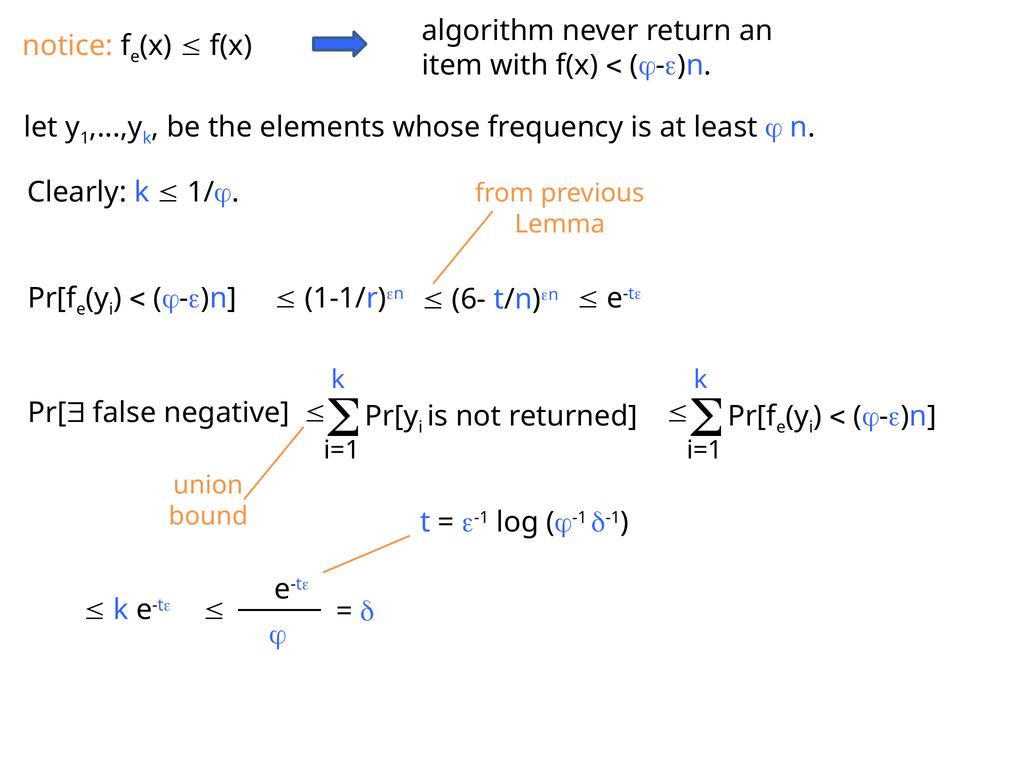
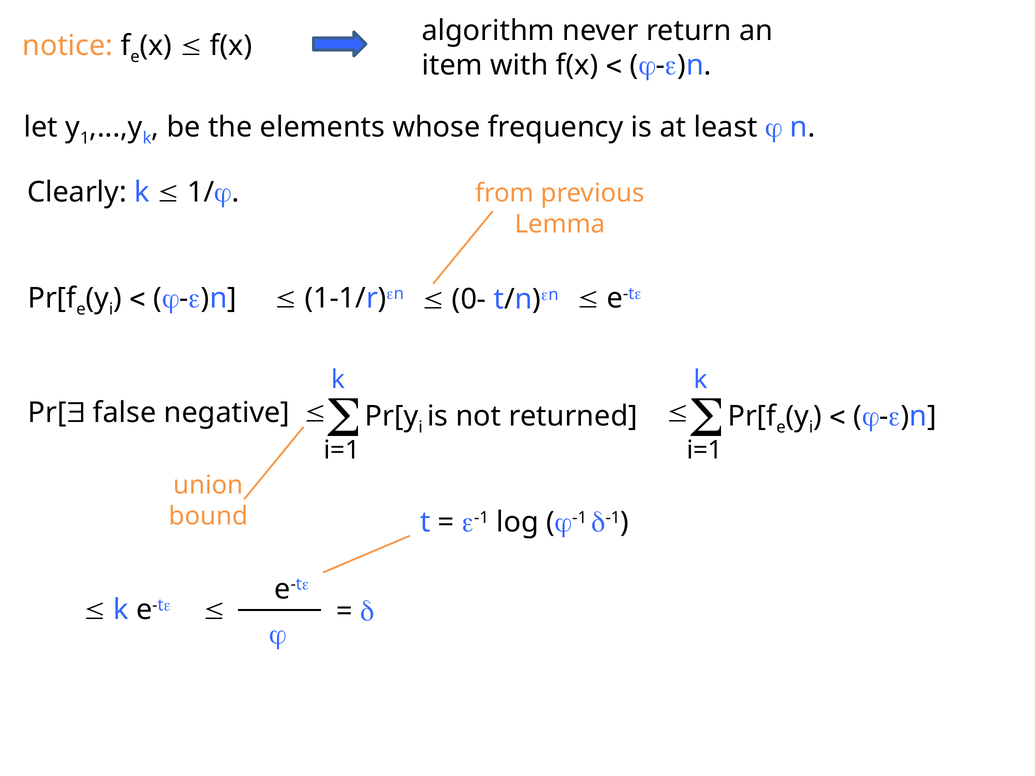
6-: 6- -> 0- (469, 299)
